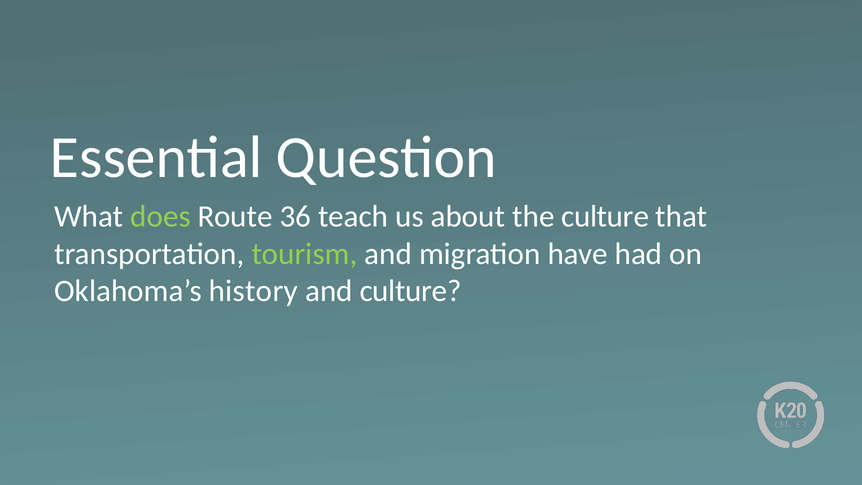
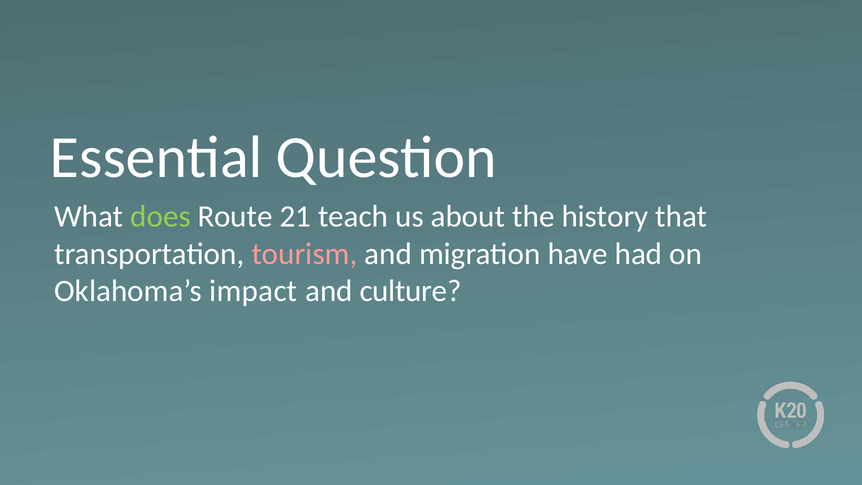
36: 36 -> 21 (295, 216)
the culture: culture -> history (605, 216)
tourism colour: light green -> pink (304, 254)
history: history -> impact (253, 291)
